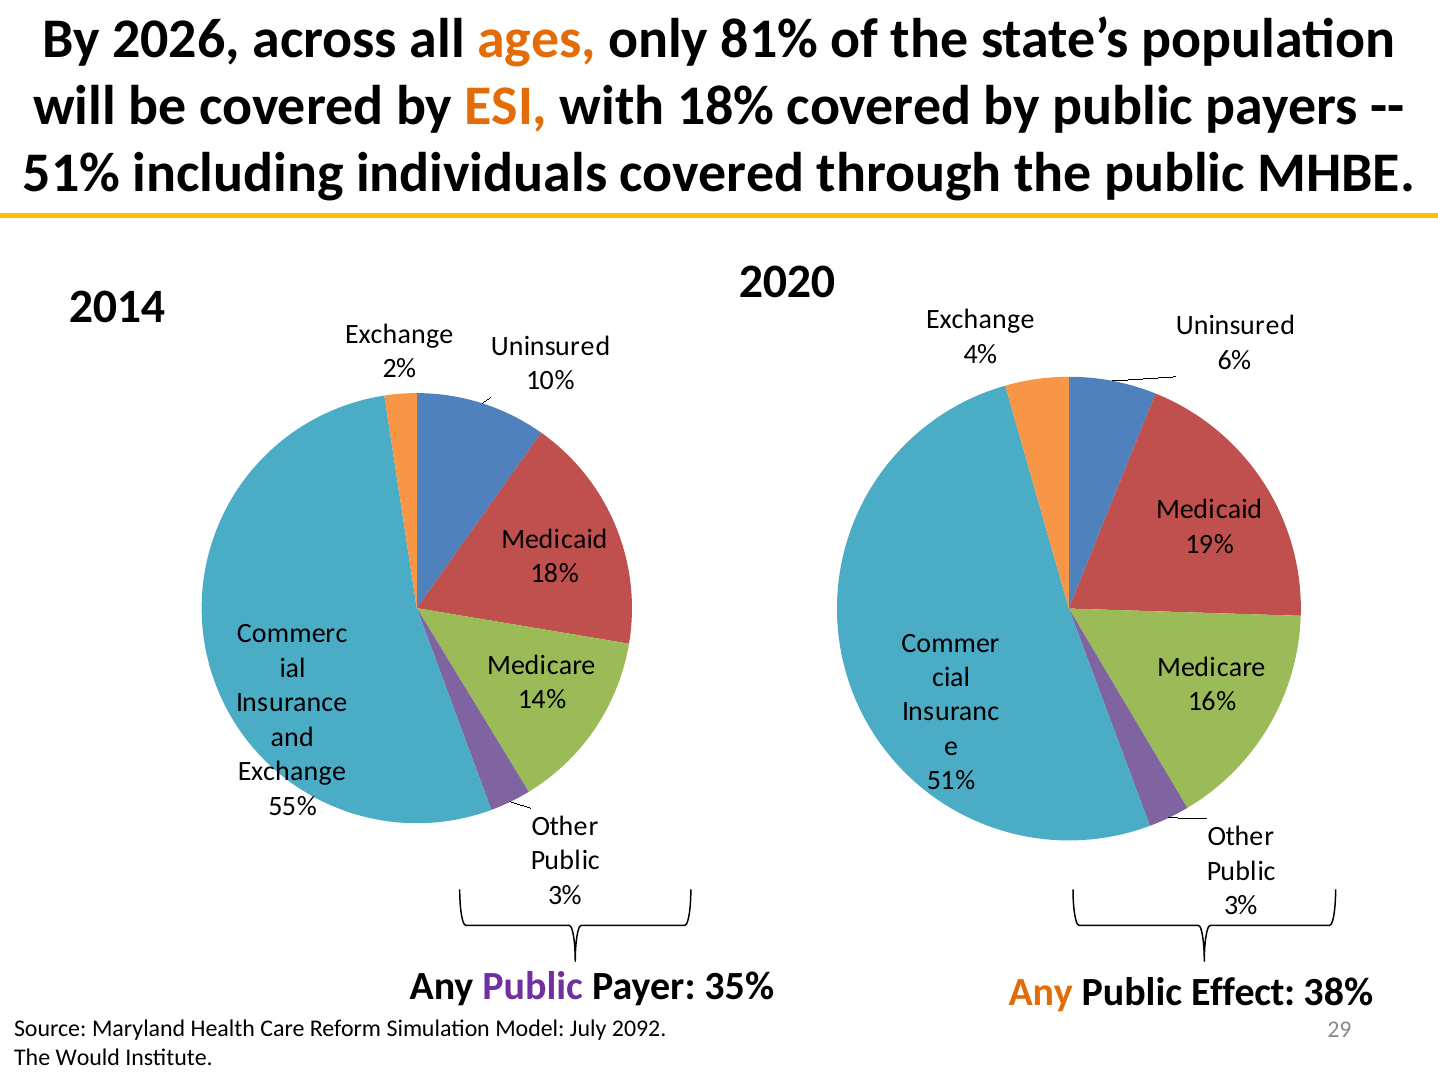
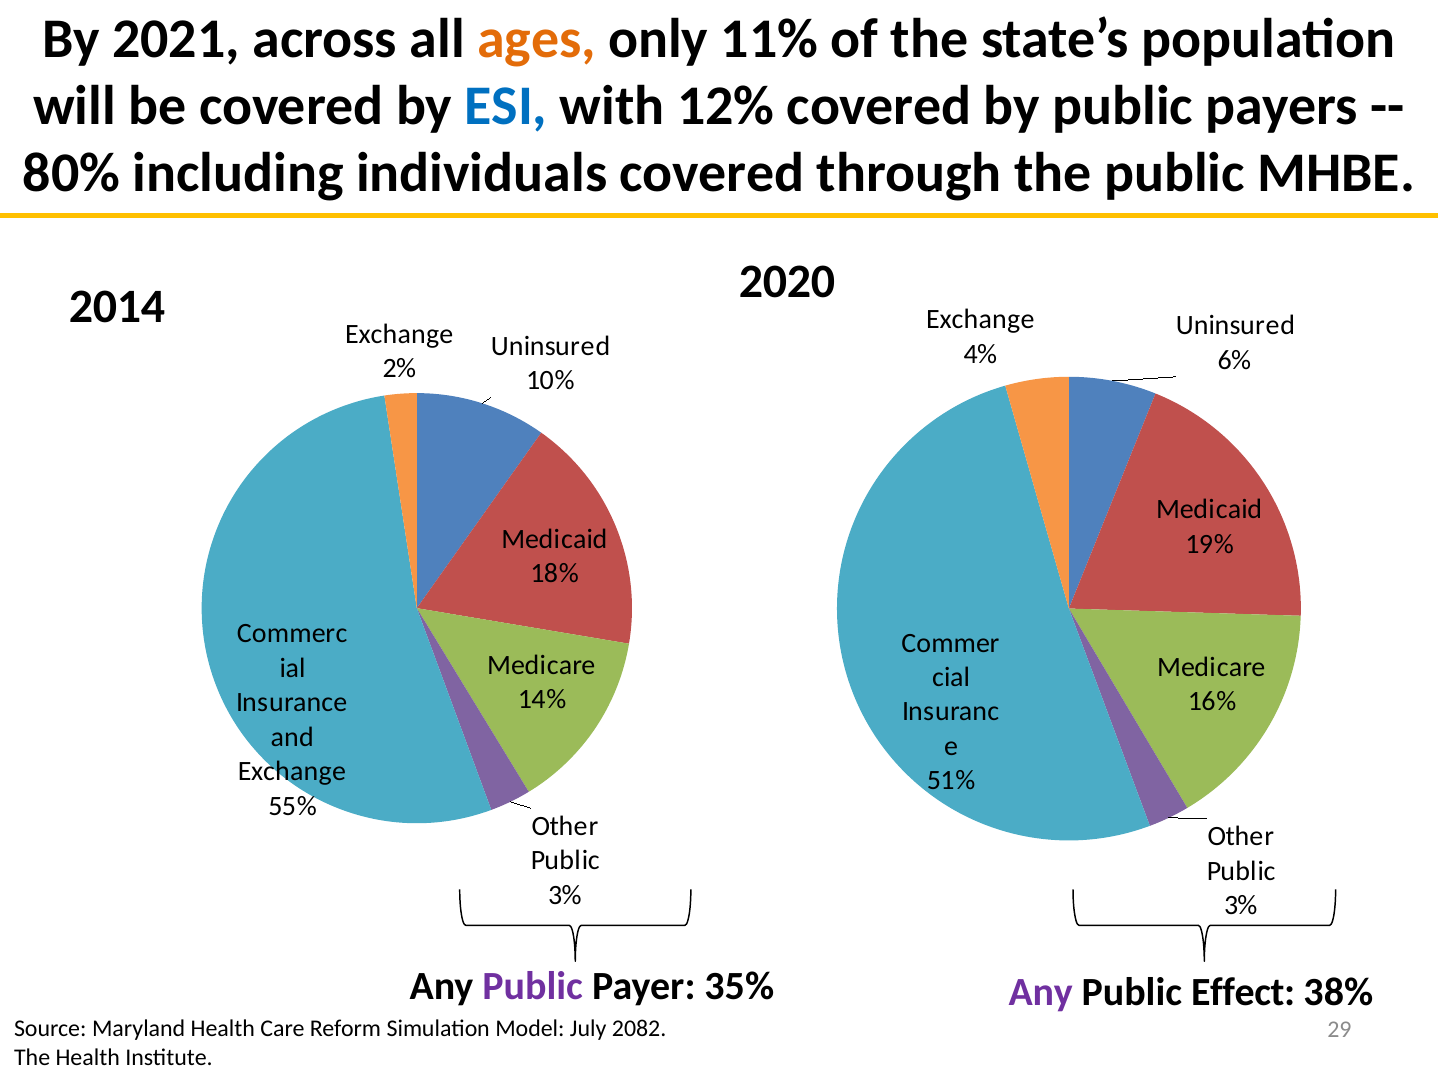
2026: 2026 -> 2021 (176, 39)
81%: 81% -> 11% (770, 39)
ESI colour: orange -> blue (506, 106)
with 18%: 18% -> 12% (726, 106)
51%: 51% -> 80% (72, 173)
Any colour: orange -> purple (1041, 993)
2092: 2092 -> 2082 (639, 1029)
The Would: Would -> Health (88, 1058)
